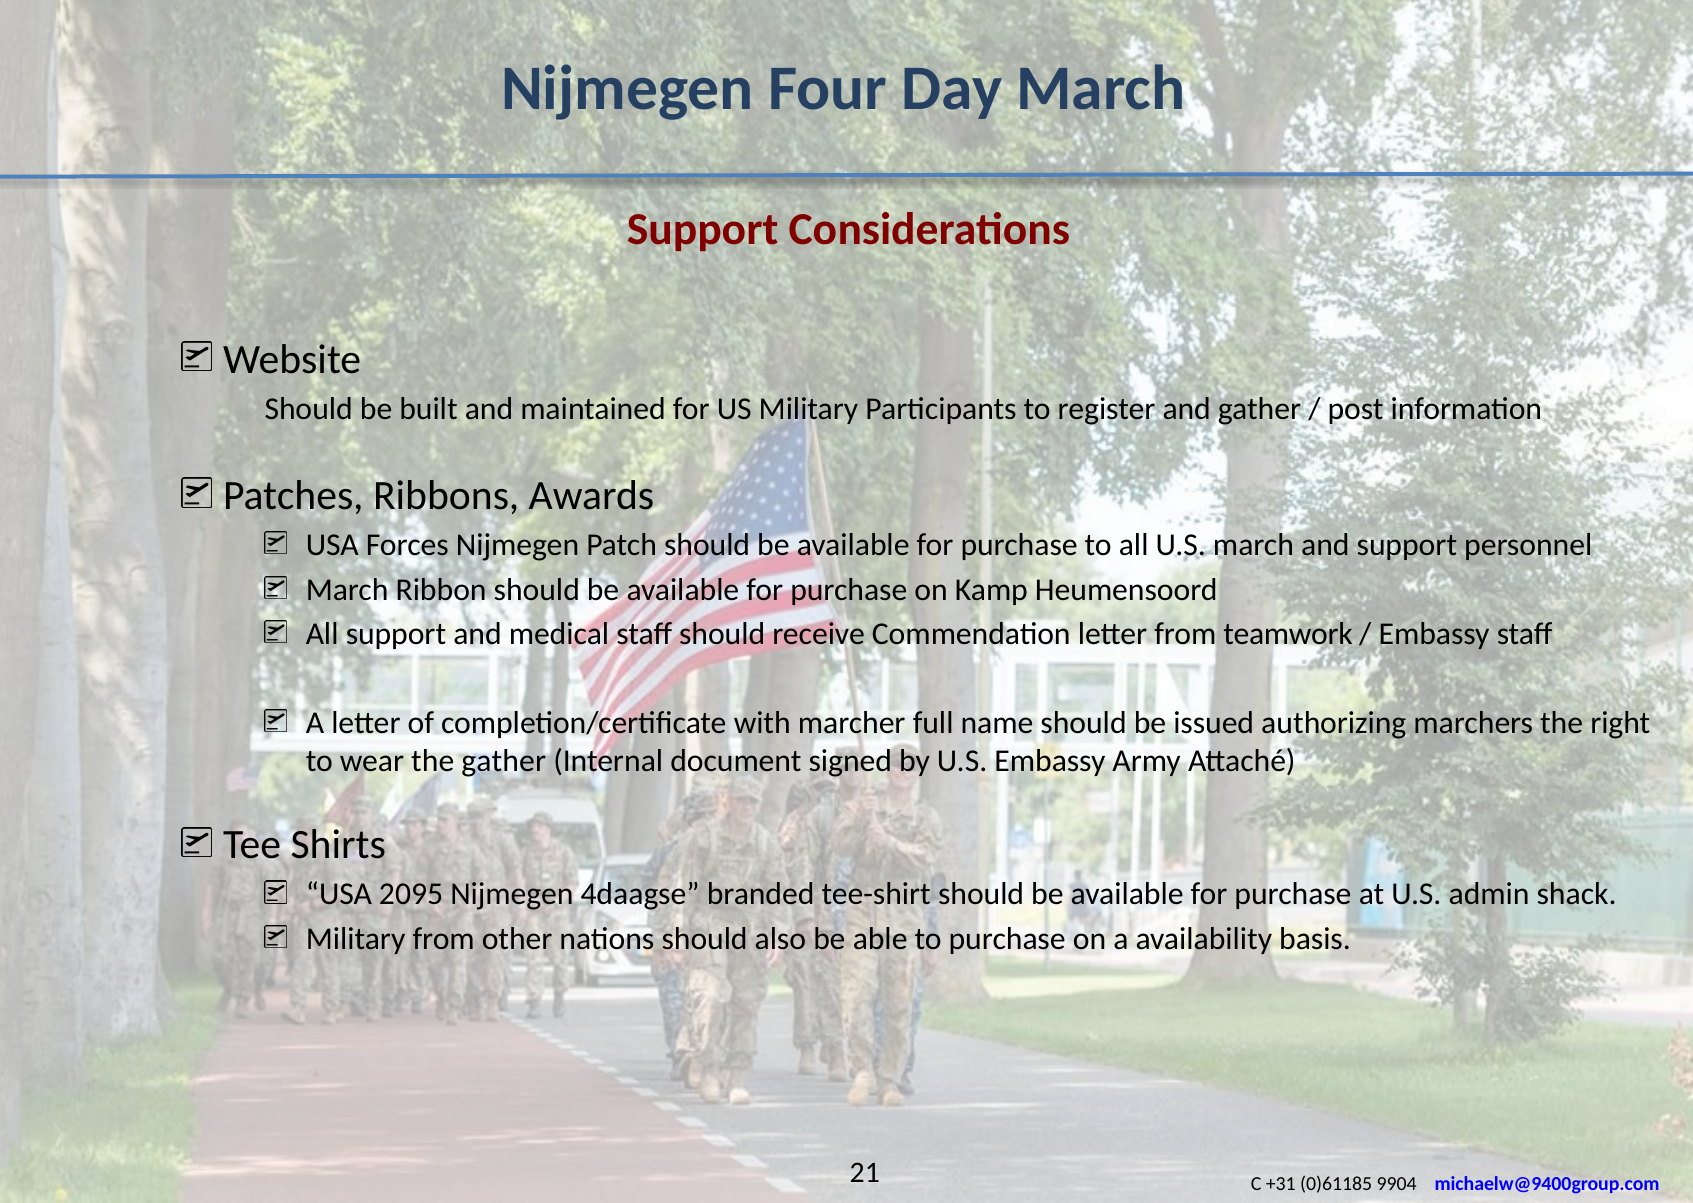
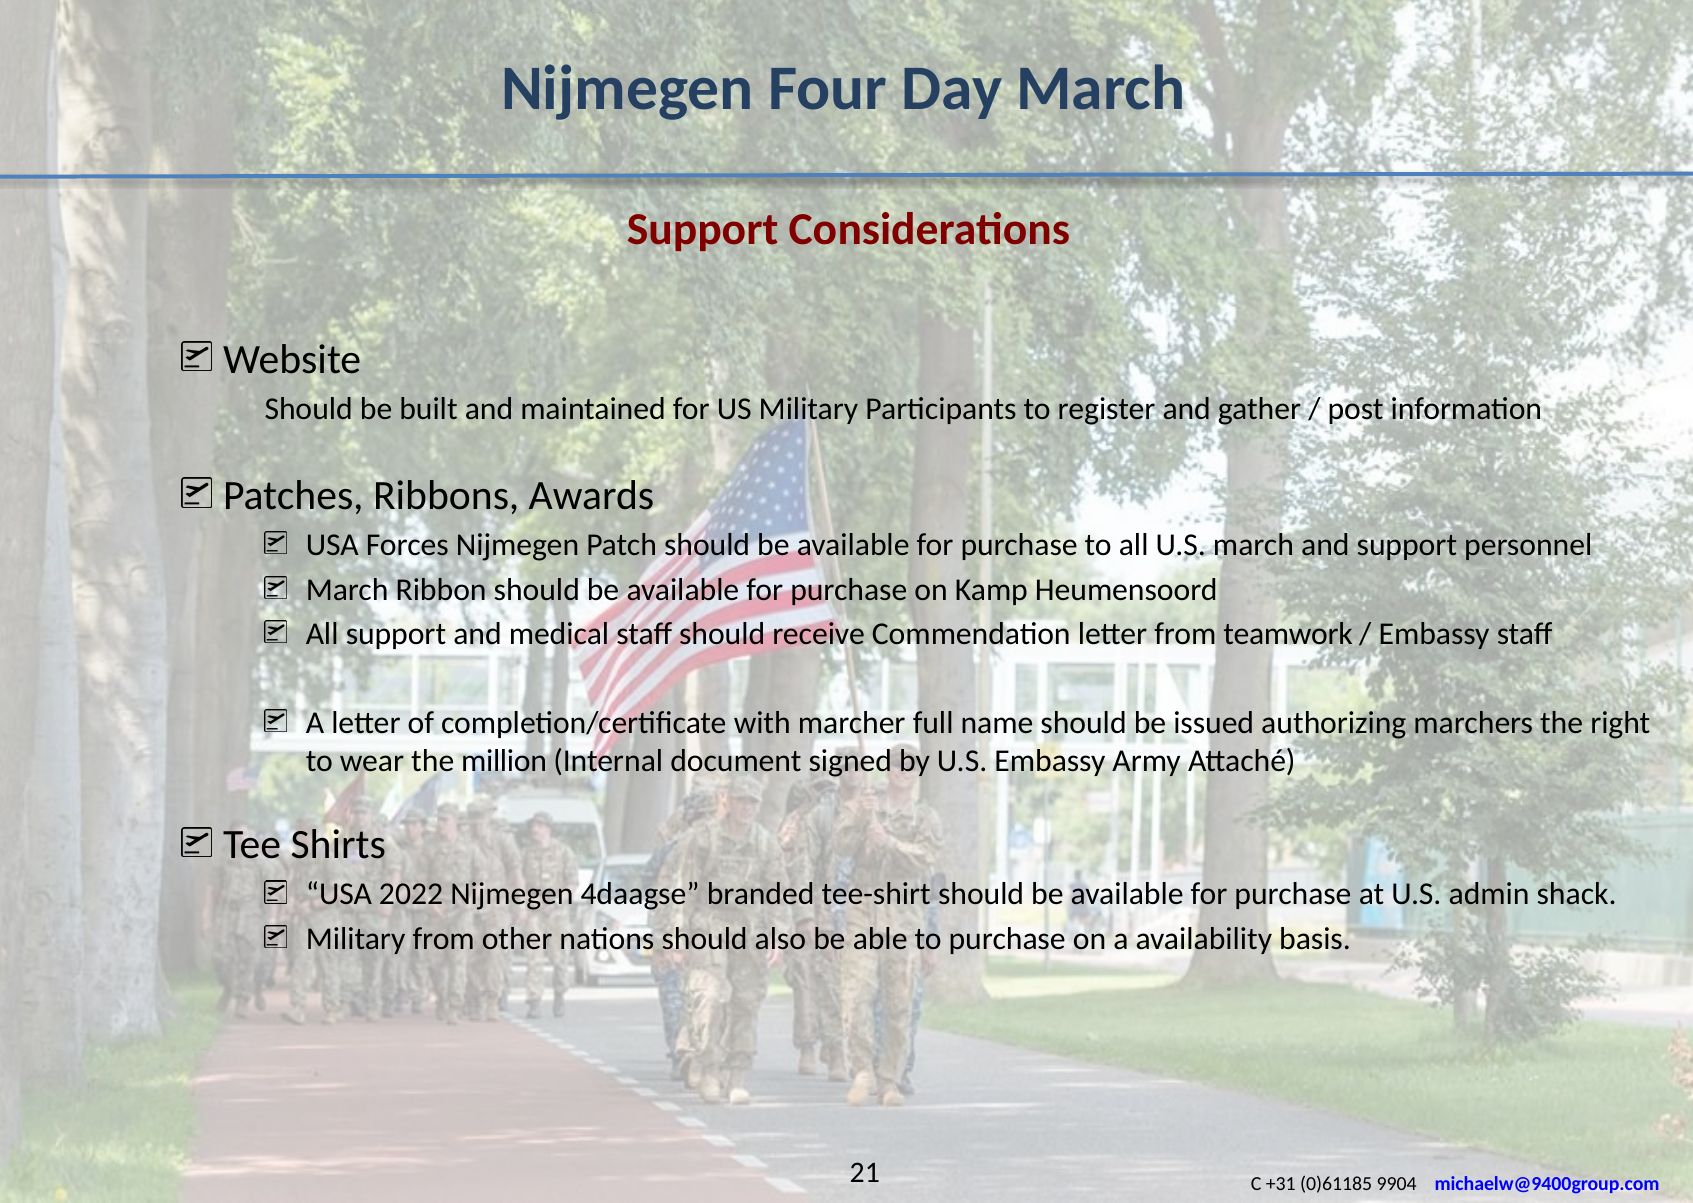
the gather: gather -> million (504, 761)
2095: 2095 -> 2022 (411, 894)
